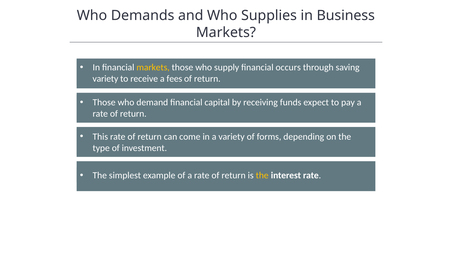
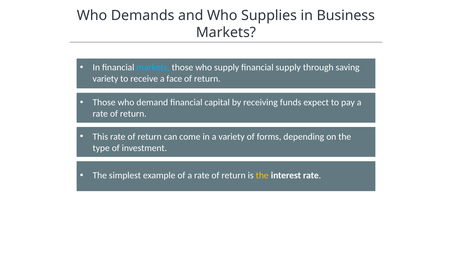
markets colour: yellow -> light blue (153, 68)
financial occurs: occurs -> supply (288, 68)
fees: fees -> face (174, 79)
